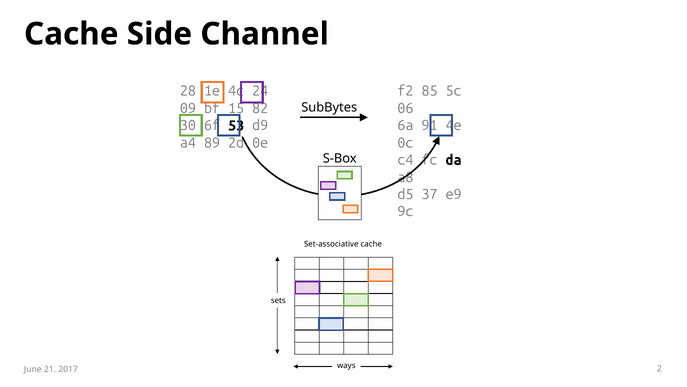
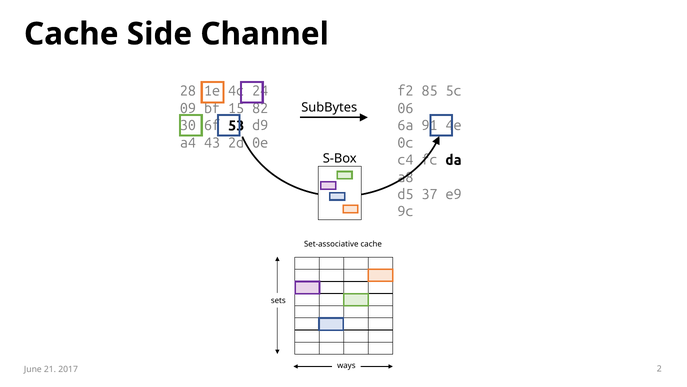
89: 89 -> 43 (212, 143)
